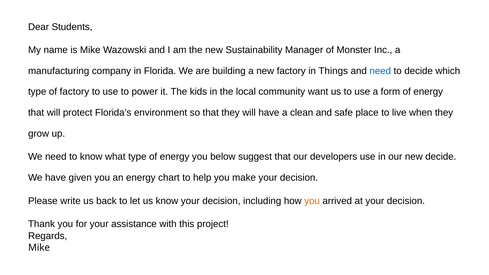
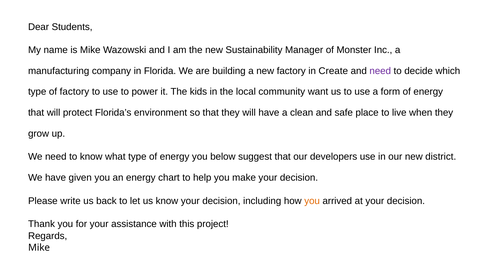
Things: Things -> Create (333, 71)
need colour: blue -> purple (380, 71)
new decide: decide -> district (441, 157)
